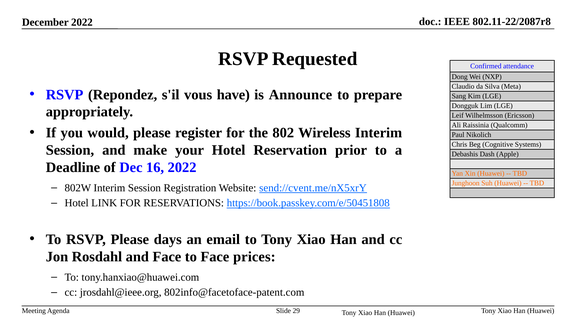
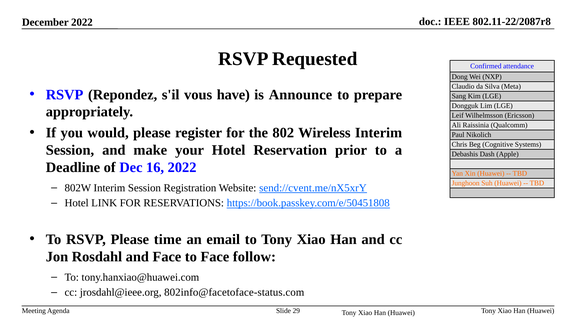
days: days -> time (168, 239)
prices: prices -> follow (254, 257)
802info@facetoface-patent.com: 802info@facetoface-patent.com -> 802info@facetoface-status.com (234, 292)
